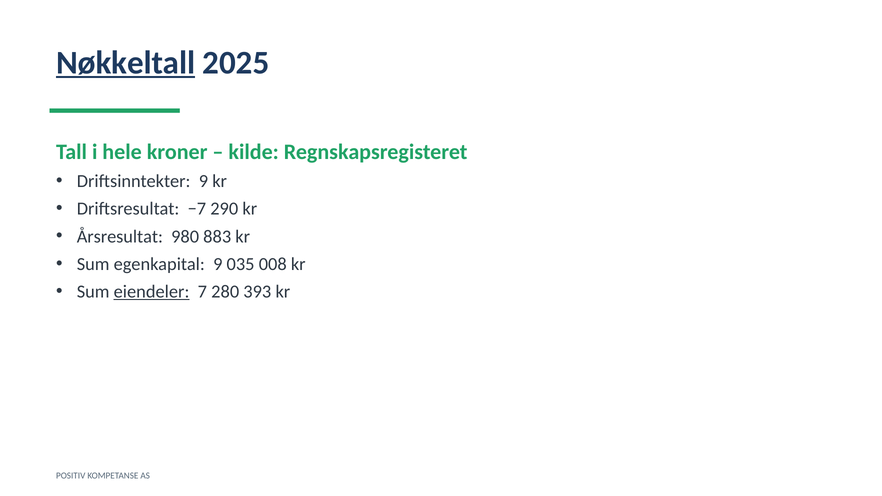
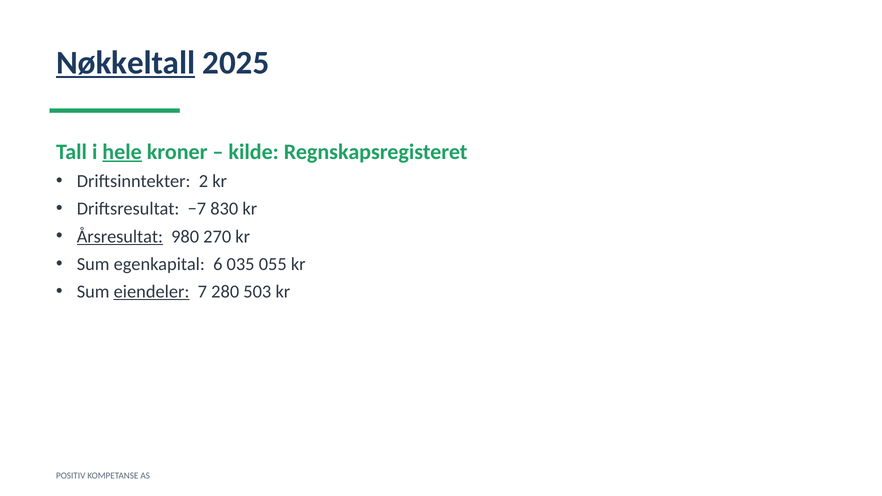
hele underline: none -> present (122, 152)
Driftsinntekter 9: 9 -> 2 (203, 181)
290: 290 -> 830 (224, 209)
Årsresultat underline: none -> present (120, 237)
883: 883 -> 270 (217, 237)
egenkapital 9: 9 -> 6 (218, 264)
008: 008 -> 055 (273, 264)
393: 393 -> 503 (257, 292)
